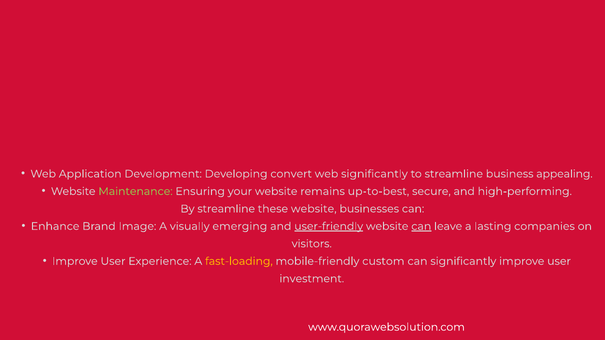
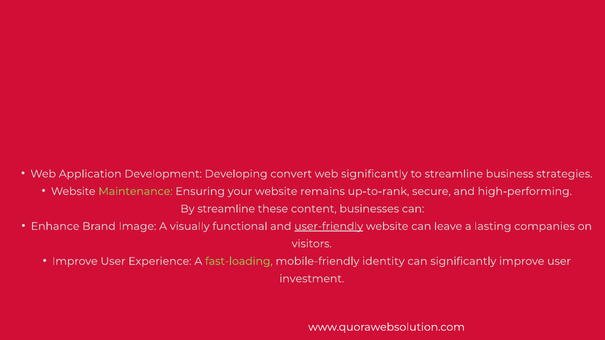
appealing: appealing -> strategies (564, 174)
up-to-best: up-to-best -> up-to-rank (378, 192)
these website: website -> content (314, 209)
emerging: emerging -> functional (240, 226)
can underline: present -> none (421, 226)
fast-loading colour: yellow -> light green (239, 261)
custom: custom -> identity (383, 261)
